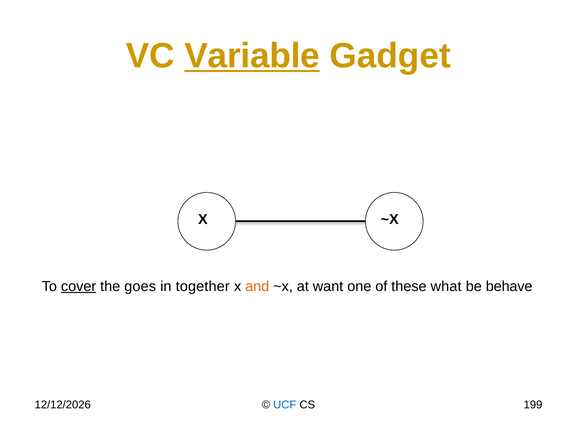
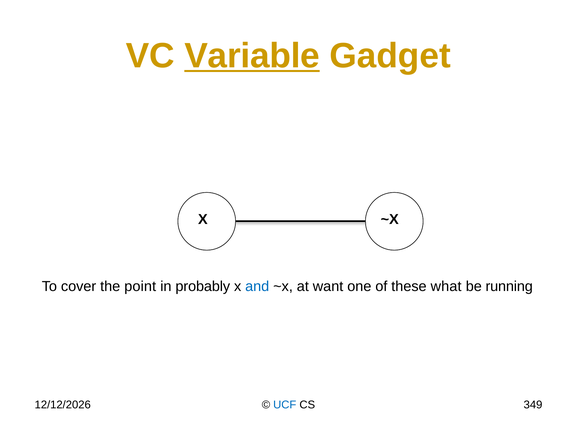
cover underline: present -> none (79, 286)
goes: goes -> point (140, 286)
together: together -> probably (203, 286)
and colour: orange -> blue (257, 286)
behave: behave -> running (509, 286)
199: 199 -> 349 (533, 404)
